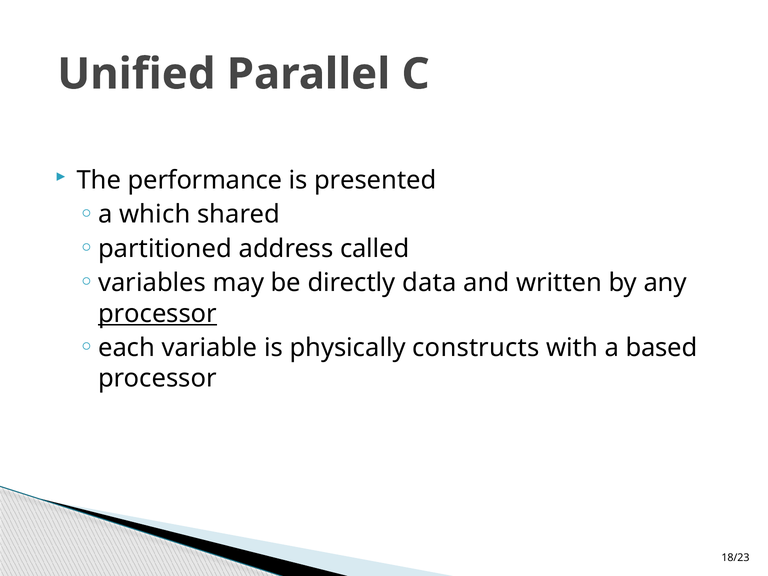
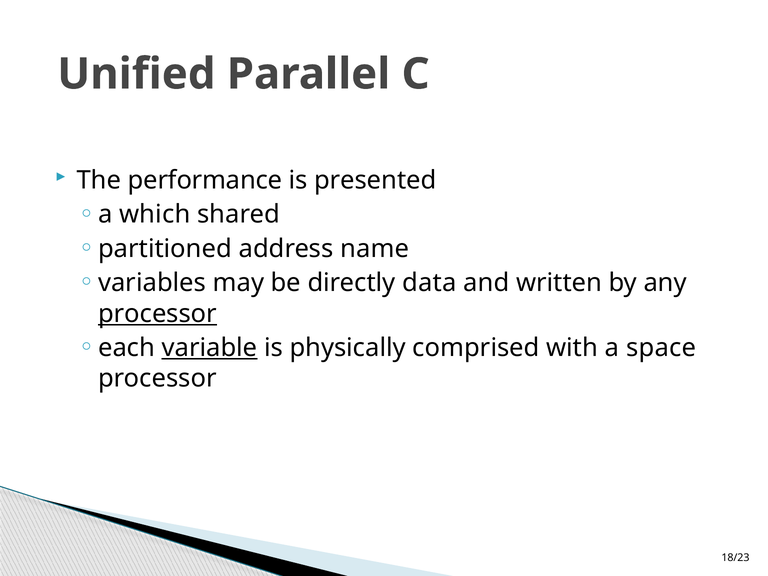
called: called -> name (375, 249)
variable underline: none -> present (210, 348)
constructs: constructs -> comprised (476, 348)
based: based -> space (661, 348)
